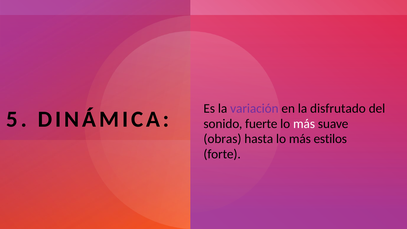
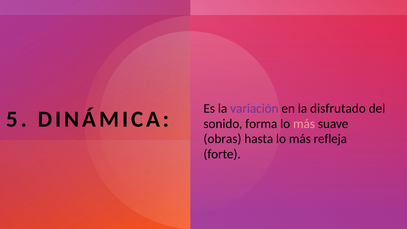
fuerte: fuerte -> forma (261, 124)
más colour: white -> pink (304, 124)
estilos: estilos -> refleja (330, 139)
